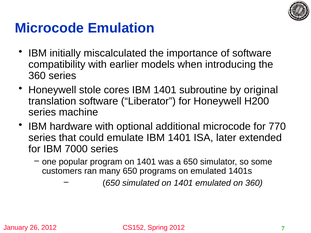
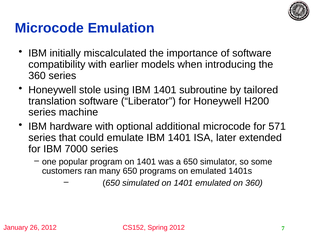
cores: cores -> using (116, 90)
original: original -> tailored (261, 90)
770: 770 -> 571 (277, 127)
